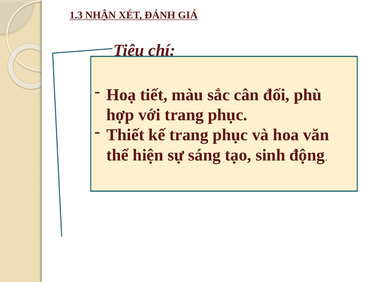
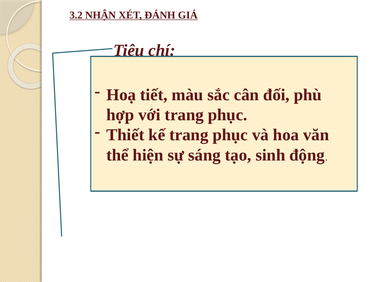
1.3: 1.3 -> 3.2 (76, 15)
